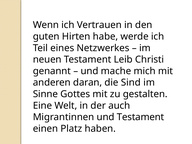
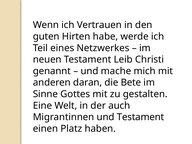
Sind: Sind -> Bete (131, 83)
